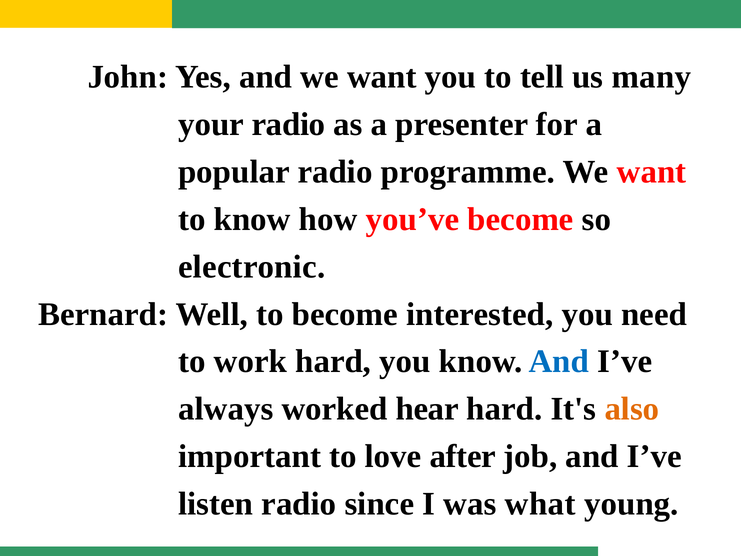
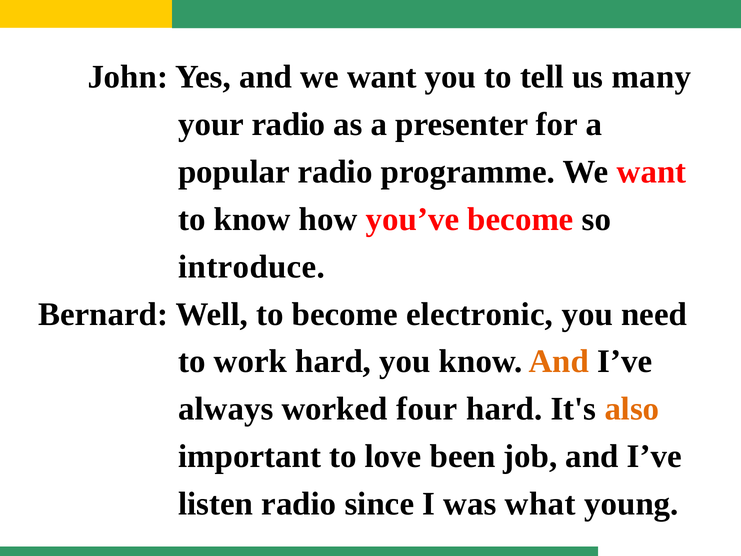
electronic: electronic -> introduce (252, 267)
interested: interested -> electronic (480, 314)
And colour: blue -> orange (559, 361)
hear: hear -> four (427, 409)
after: after -> been (463, 456)
